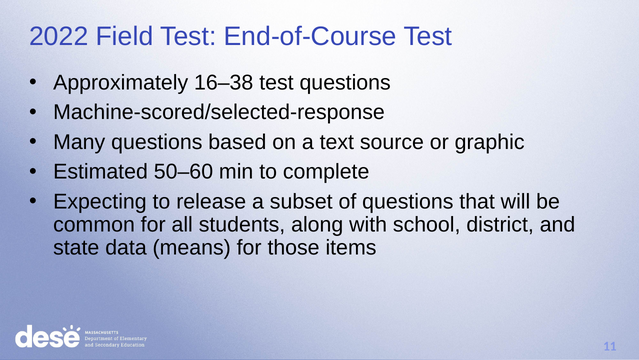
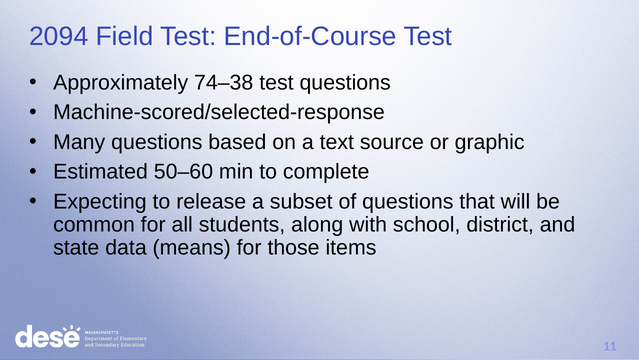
2022: 2022 -> 2094 (59, 36)
16–38: 16–38 -> 74–38 (224, 82)
